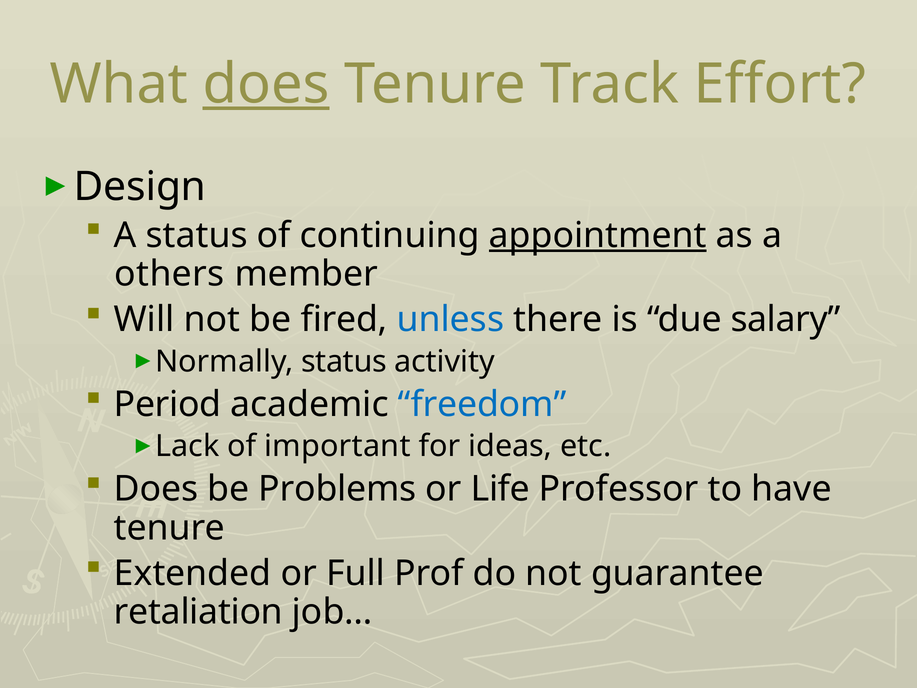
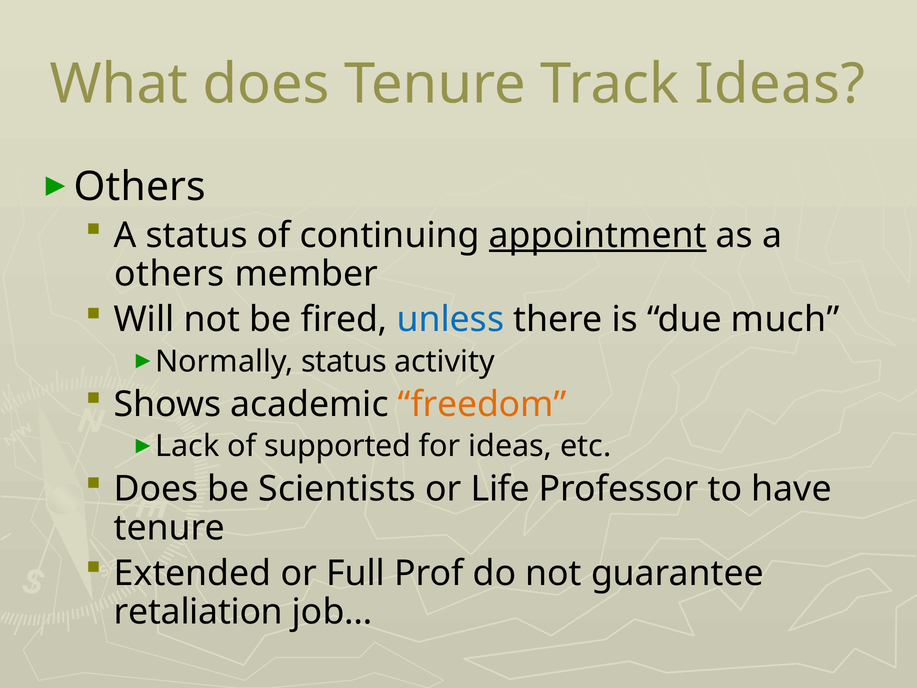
does underline: present -> none (266, 84)
Track Effort: Effort -> Ideas (780, 84)
Design: Design -> Others (140, 187)
salary: salary -> much (785, 320)
Period: Period -> Shows (168, 404)
freedom colour: blue -> orange (482, 404)
important: important -> supported (338, 446)
Problems: Problems -> Scientists (337, 489)
